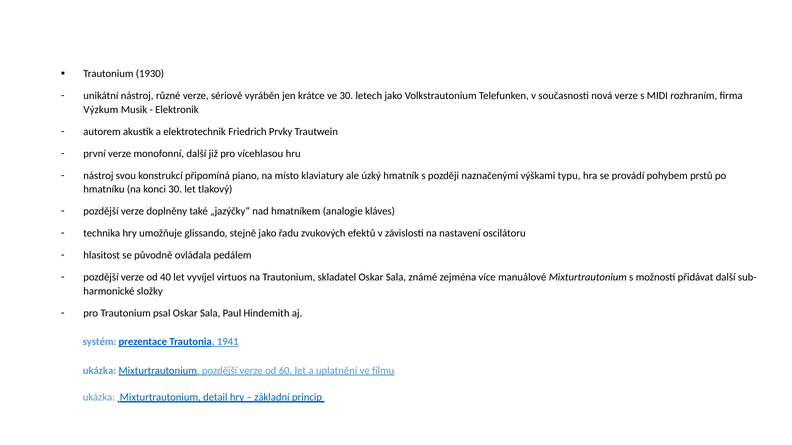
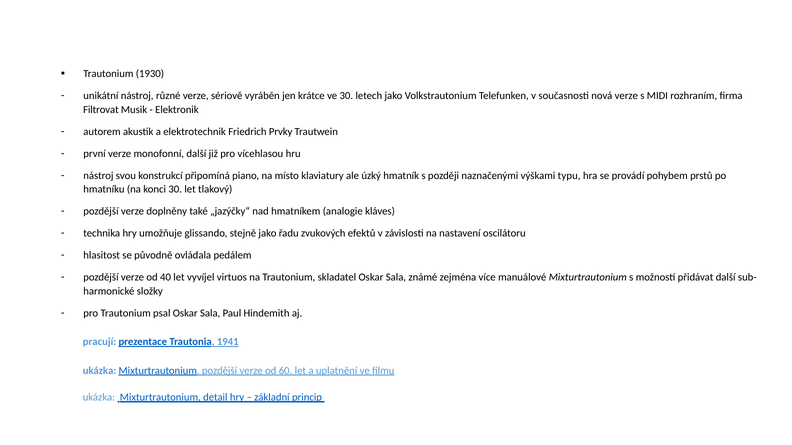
Výzkum: Výzkum -> Filtrovat (101, 110)
systém: systém -> pracují (99, 342)
